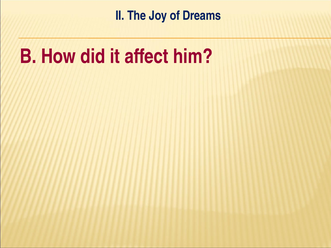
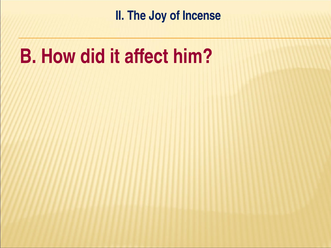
Dreams: Dreams -> Incense (202, 16)
